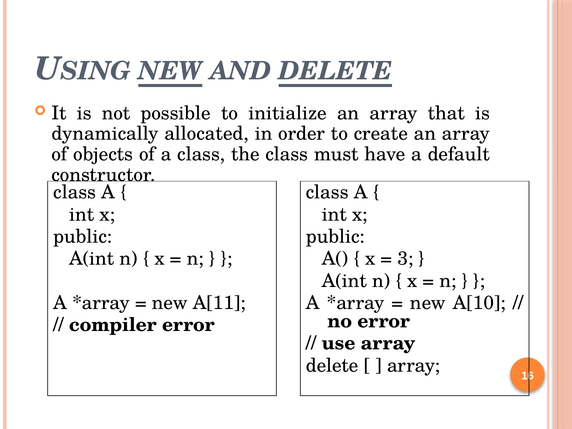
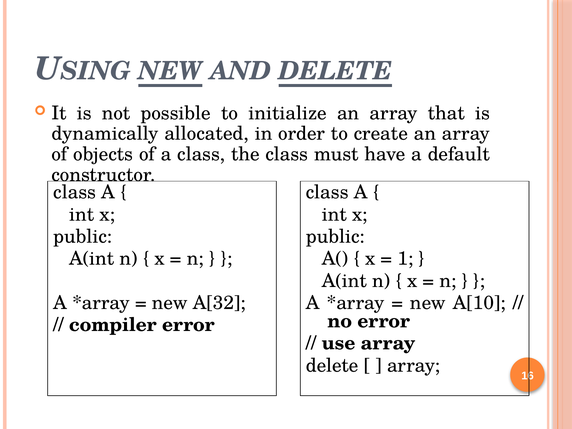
3: 3 -> 1 (405, 259)
A[11: A[11 -> A[32 (219, 303)
